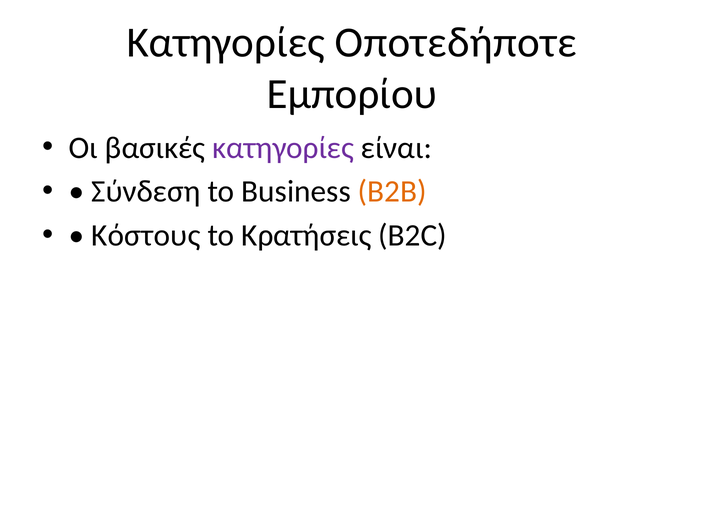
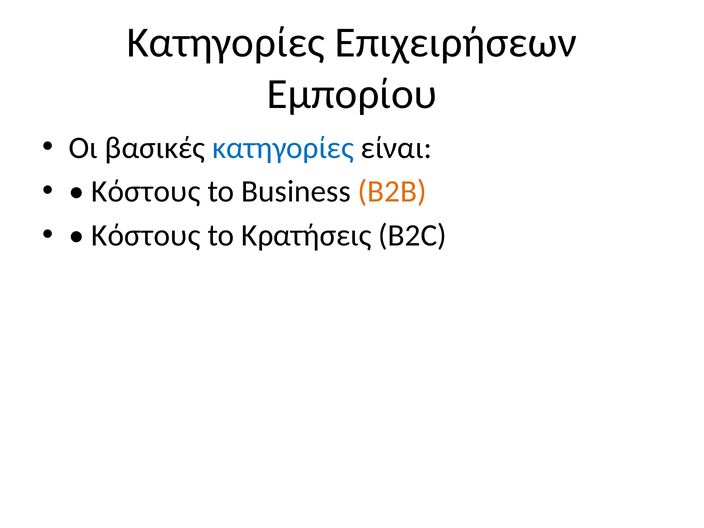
Οποτεδήποτε: Οποτεδήποτε -> Επιχειρήσεων (456, 42)
κατηγορίες colour: purple -> blue (283, 148)
Σύνδεση: Σύνδεση -> Κόστους (146, 192)
